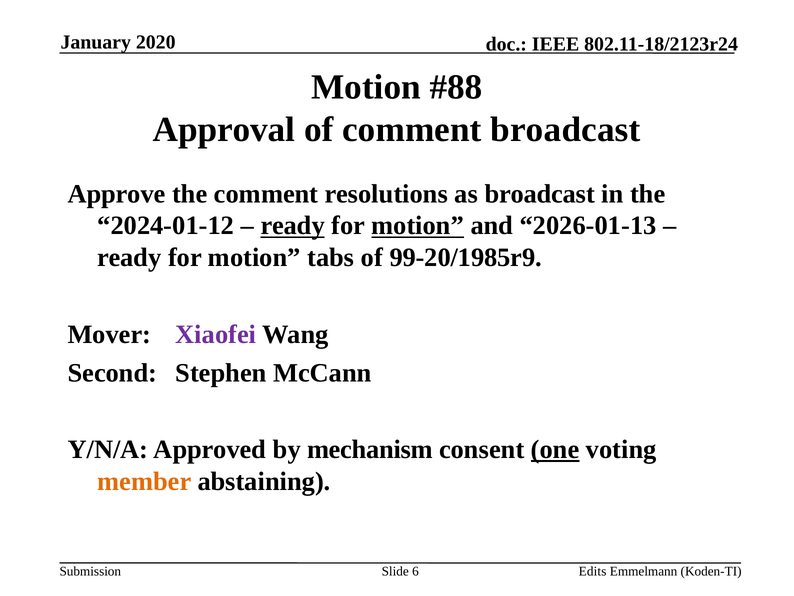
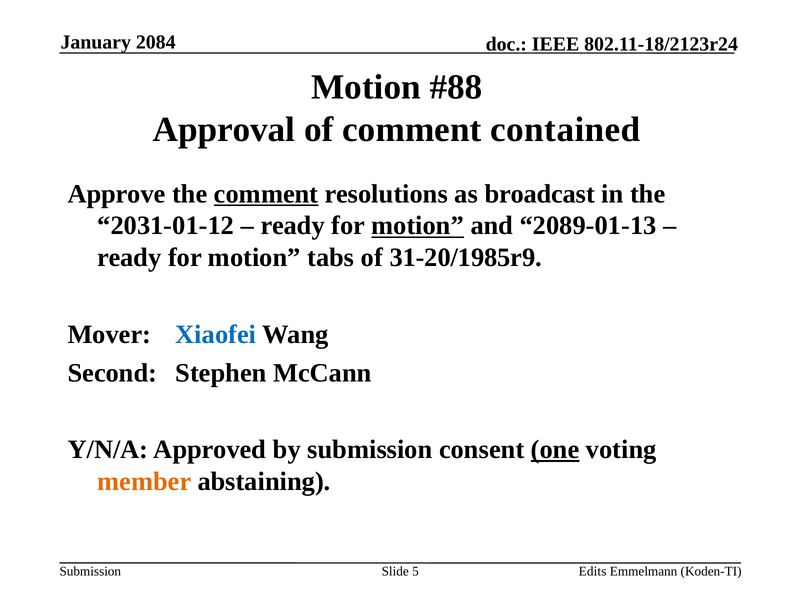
2020: 2020 -> 2084 (156, 42)
comment broadcast: broadcast -> contained (565, 129)
comment underline: none -> present (266, 194)
2024-01-12: 2024-01-12 -> 2031-01-12 (166, 226)
ready underline: present -> none (293, 226)
2026-01-13: 2026-01-13 -> 2089-01-13 (588, 226)
99-20/1985r9: 99-20/1985r9 -> 31-20/1985r9 (466, 257)
Xiaofei colour: purple -> blue (216, 334)
by mechanism: mechanism -> submission (370, 449)
6: 6 -> 5 (415, 571)
